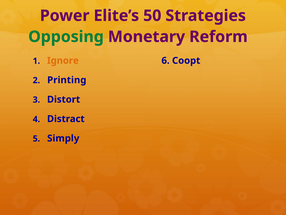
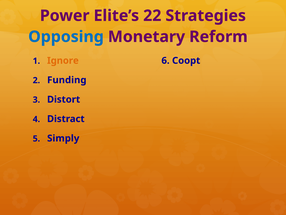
50: 50 -> 22 (152, 16)
Opposing colour: green -> blue (66, 37)
Printing: Printing -> Funding (67, 80)
